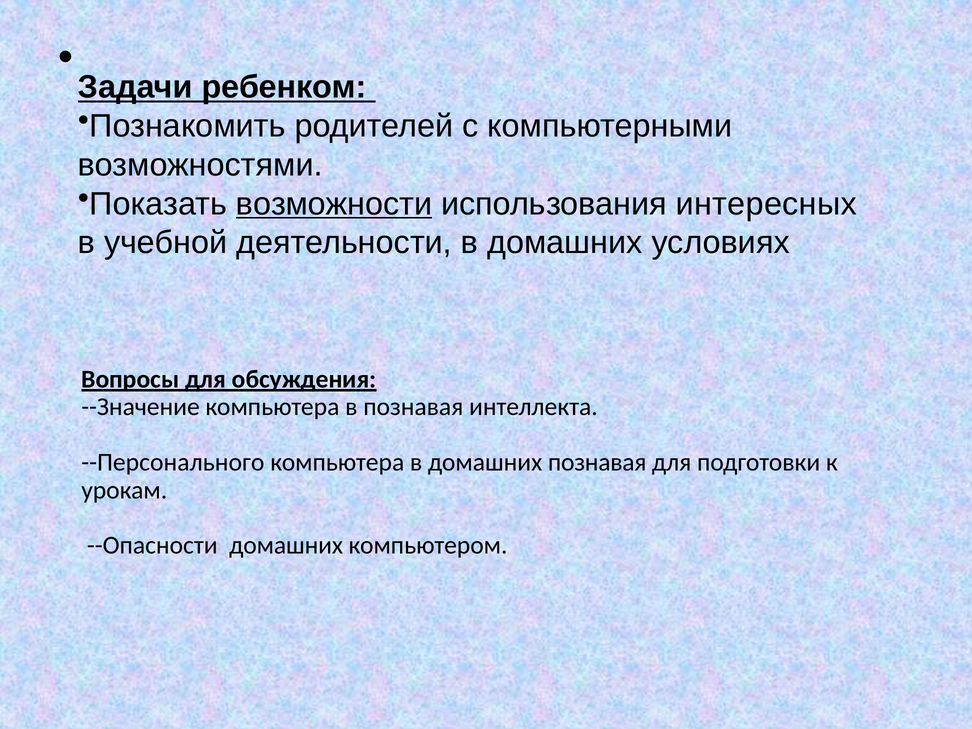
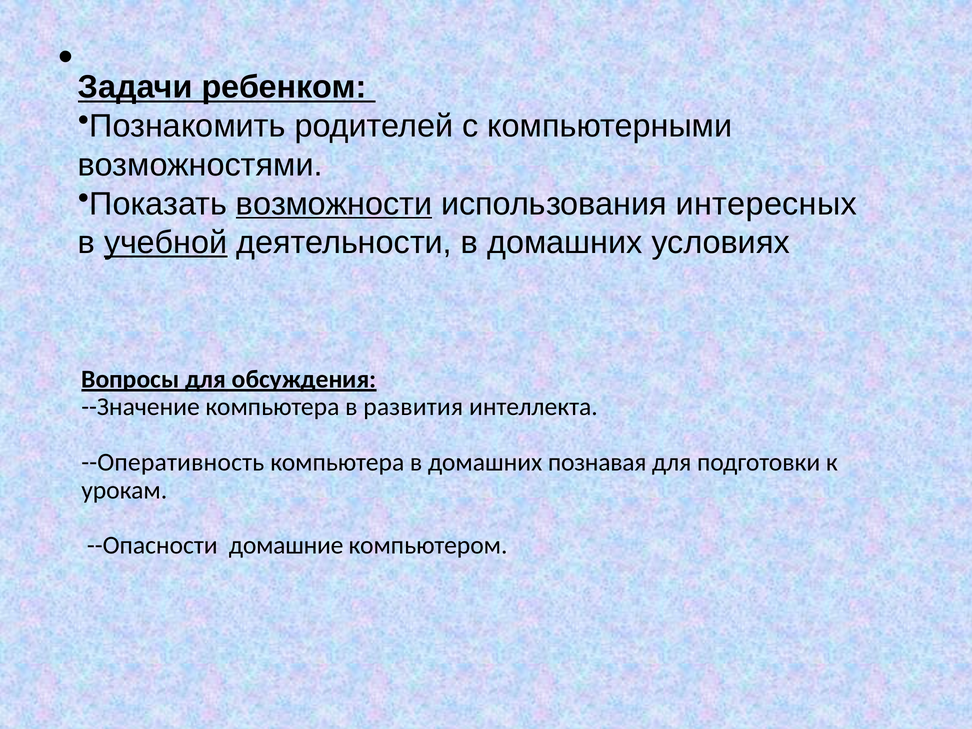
учебной underline: none -> present (166, 243)
в познавая: познавая -> развития (413, 407)
--Персонального: --Персонального -> --Оперативность (173, 462)
--Опасности домашних: домашних -> домашние (286, 545)
